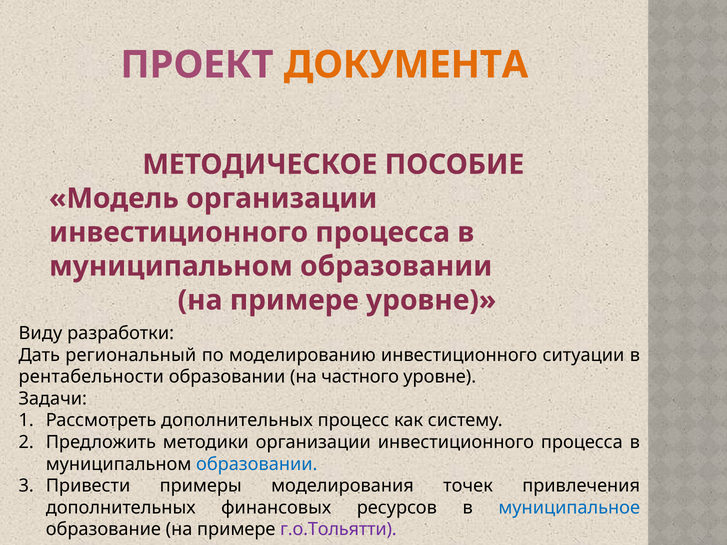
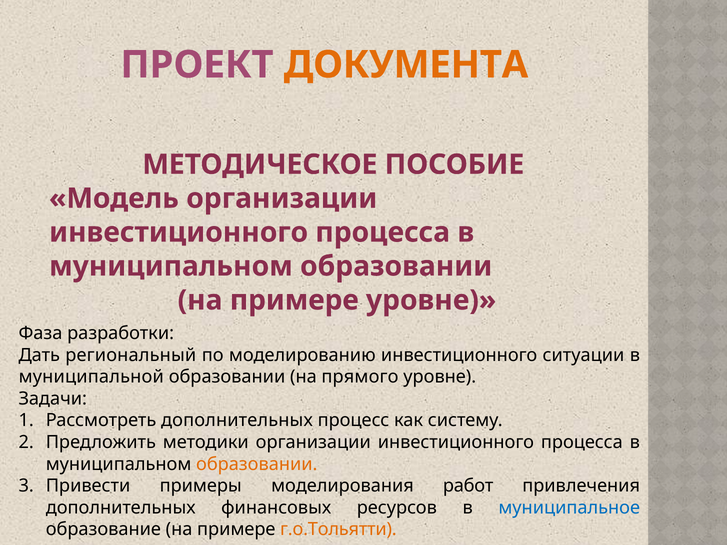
Виду: Виду -> Фаза (40, 333)
рентабельности: рентабельности -> муниципальной (91, 377)
частного: частного -> прямого (360, 377)
образовании colour: blue -> orange (257, 464)
точек: точек -> работ (468, 486)
г.о.Тольятти colour: purple -> orange (338, 530)
